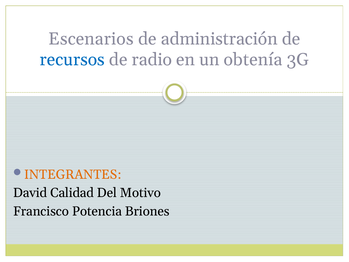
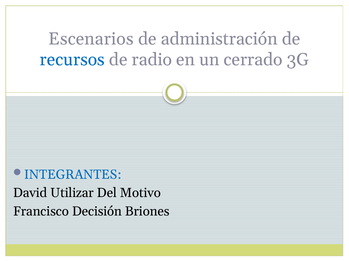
obtenía: obtenía -> cerrado (253, 60)
INTEGRANTES colour: orange -> blue (73, 174)
Calidad: Calidad -> Utilizar (72, 193)
Potencia: Potencia -> Decisión (97, 211)
